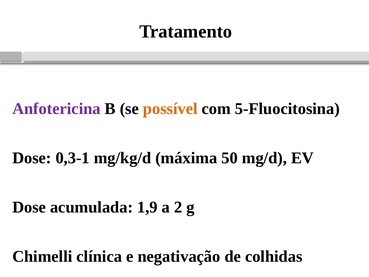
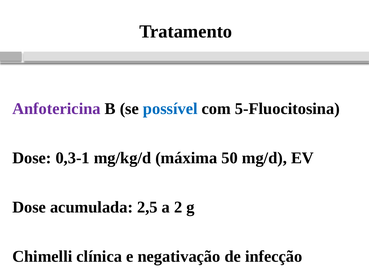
possível colour: orange -> blue (170, 109)
1,9: 1,9 -> 2,5 (147, 207)
colhidas: colhidas -> infecção (274, 256)
